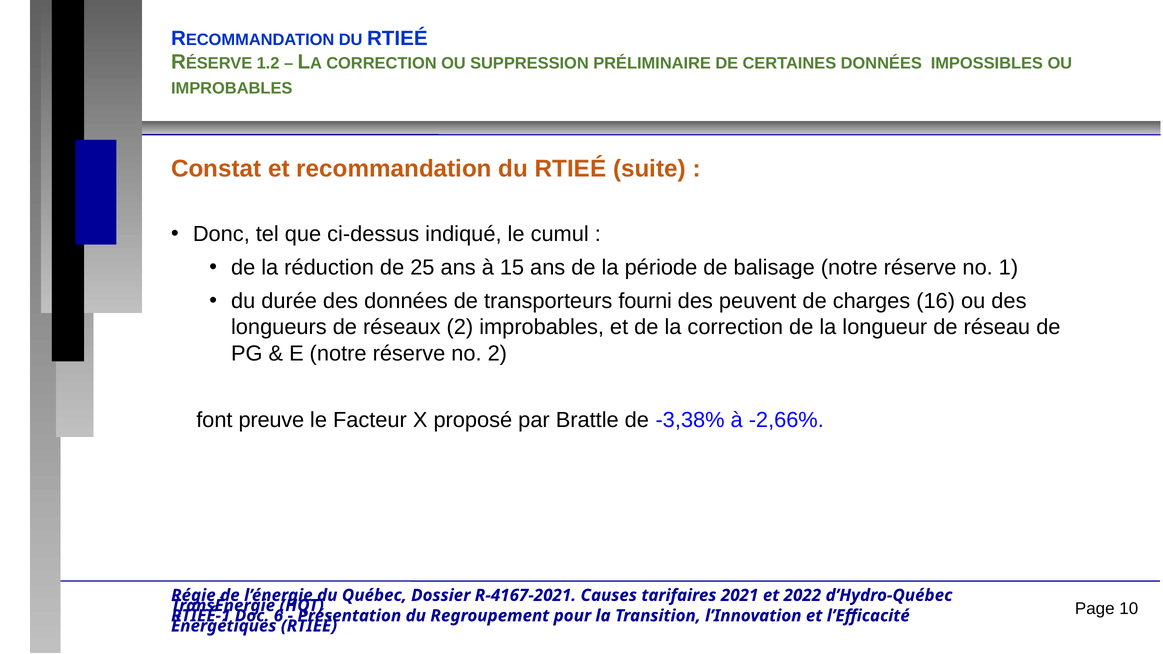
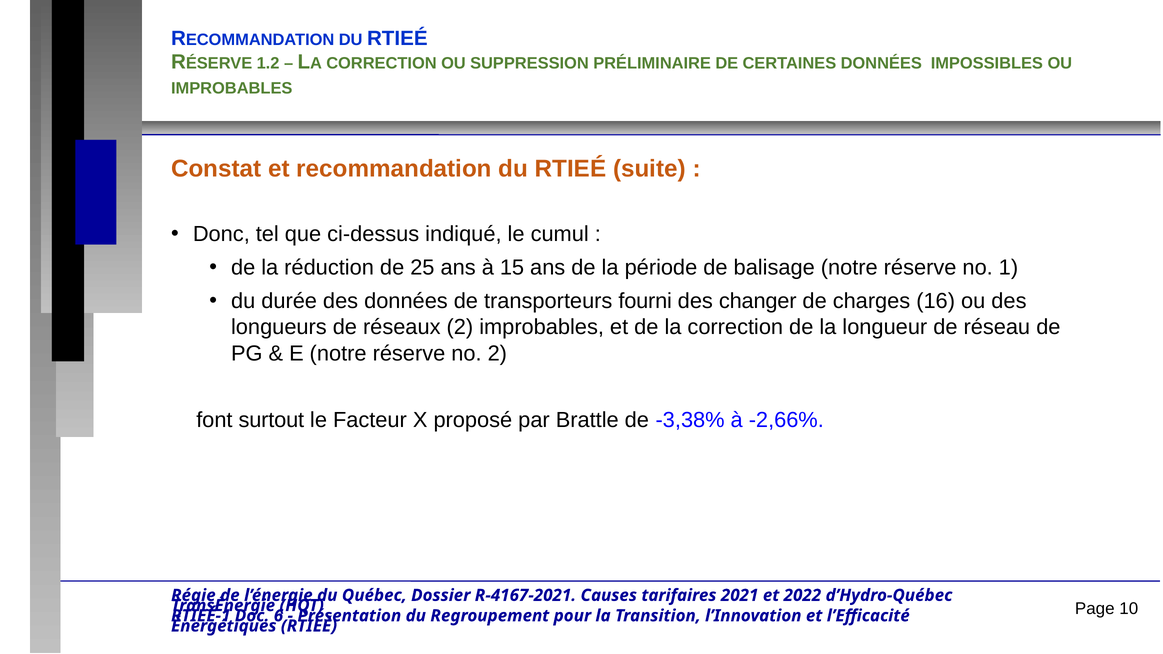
peuvent: peuvent -> changer (758, 301)
preuve: preuve -> surtout (271, 420)
